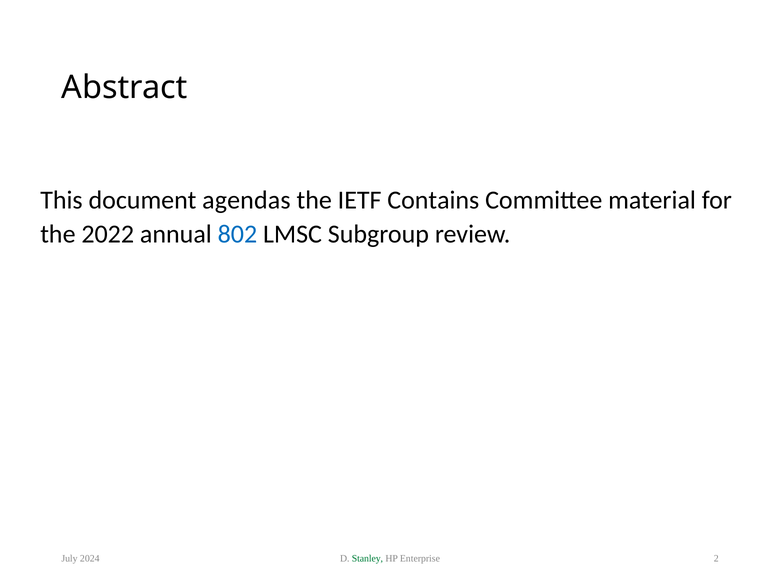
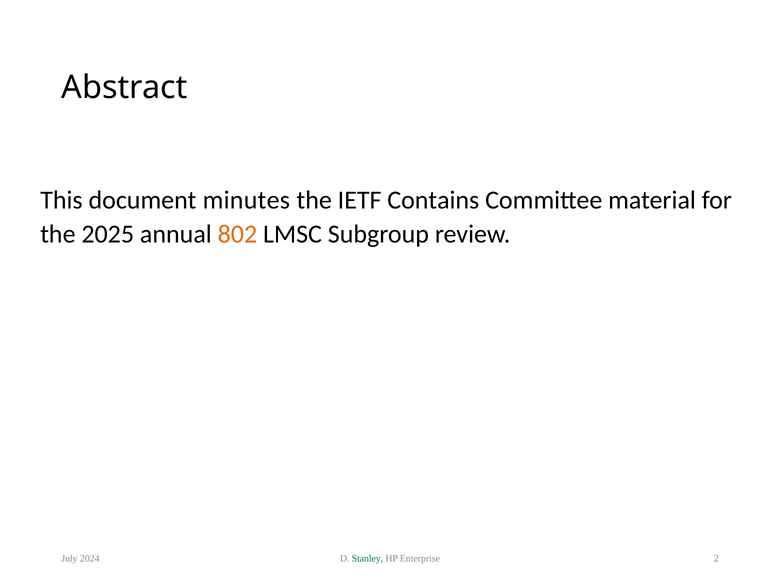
agendas: agendas -> minutes (246, 200)
2022: 2022 -> 2025 (108, 234)
802 colour: blue -> orange (237, 234)
